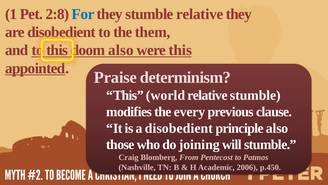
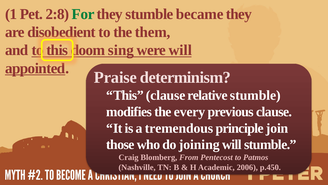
For colour: blue -> green (83, 14)
stumble relative: relative -> became (200, 14)
also: also -> sing (121, 50)
were this: this -> will (180, 50)
This world: world -> clause (166, 95)
a disobedient: disobedient -> tremendous (179, 128)
principle also: also -> join (277, 128)
